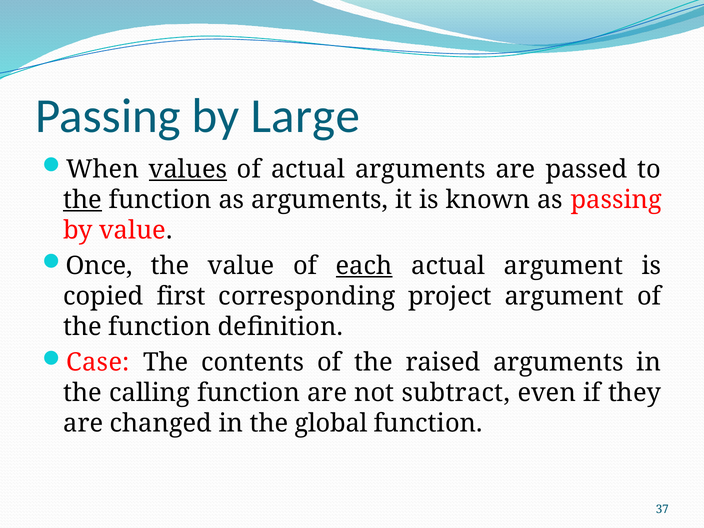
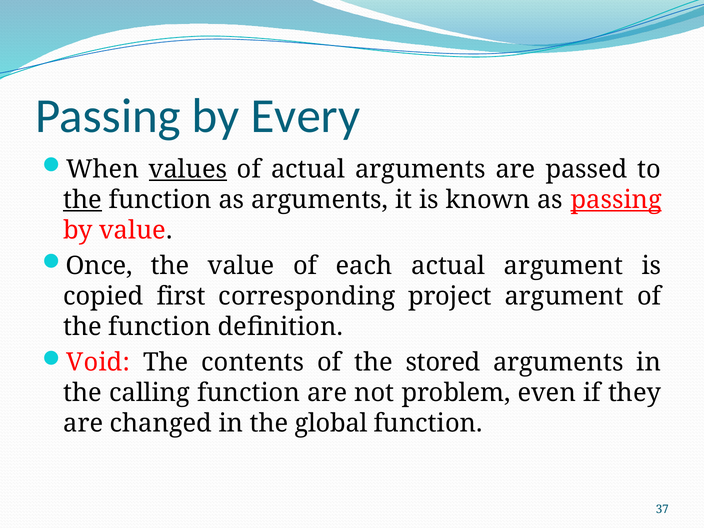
Large: Large -> Every (305, 116)
passing underline: none -> present (616, 200)
each underline: present -> none (364, 266)
Case: Case -> Void (98, 363)
raised: raised -> stored (443, 363)
subtract: subtract -> problem (456, 393)
